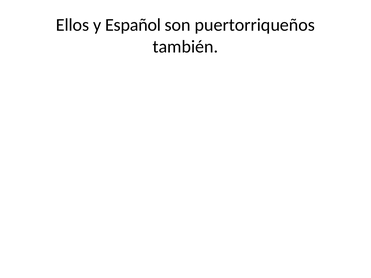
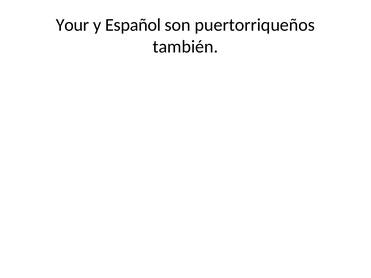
Ellos: Ellos -> Your (73, 25)
